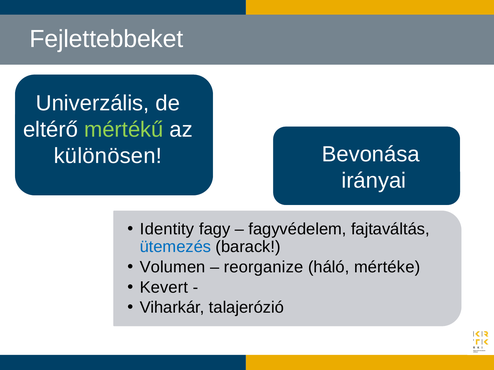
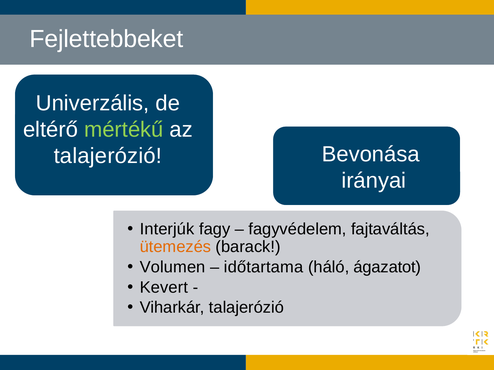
különösen: különösen -> talajerózió (108, 156)
Identity: Identity -> Interjúk (167, 229)
ütemezés colour: blue -> orange (175, 247)
reorganize: reorganize -> időtartama (264, 267)
mértéke: mértéke -> ágazatot (387, 267)
